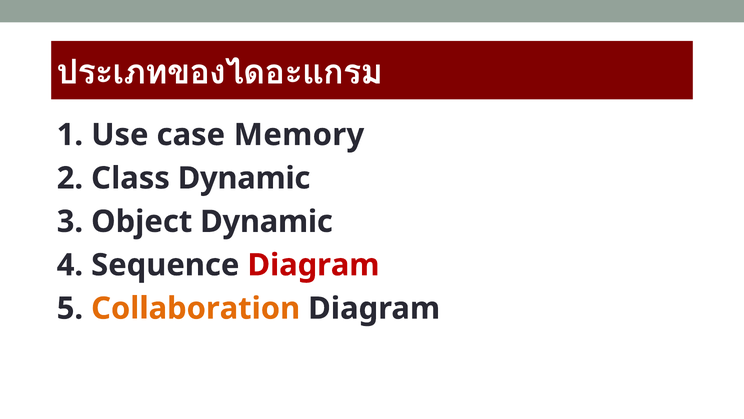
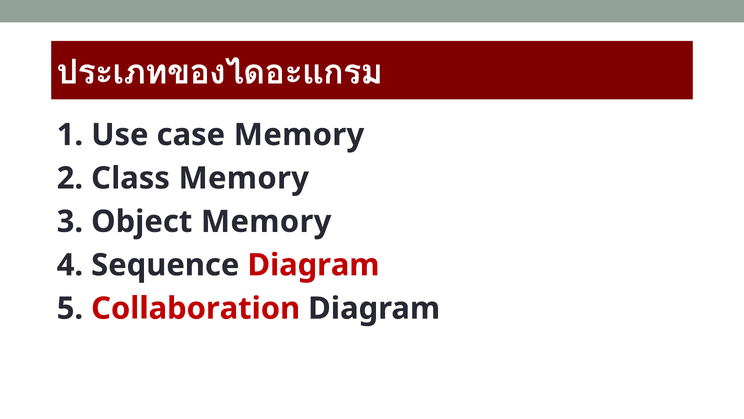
Class Dynamic: Dynamic -> Memory (244, 178)
Object Dynamic: Dynamic -> Memory (266, 221)
Collaboration colour: orange -> red (196, 308)
